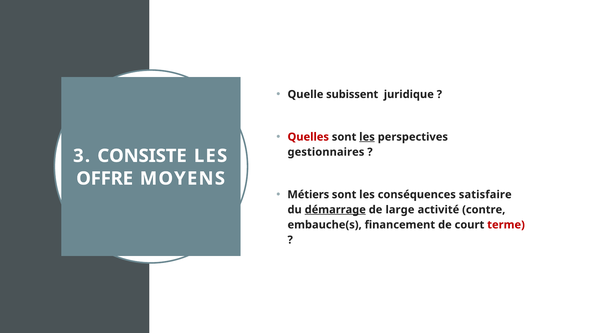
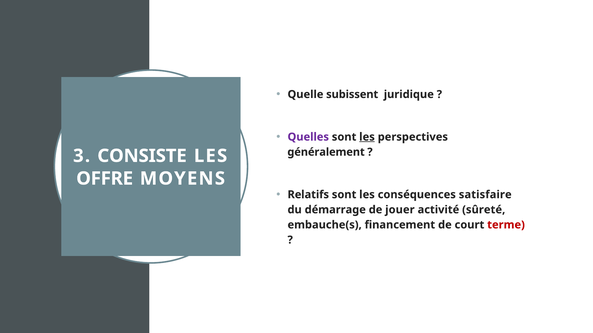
Quelles colour: red -> purple (308, 137)
gestionnaires: gestionnaires -> généralement (326, 152)
Métiers: Métiers -> Relatifs (308, 195)
démarrage underline: present -> none (335, 210)
large: large -> jouer (400, 210)
contre: contre -> sûreté (484, 210)
